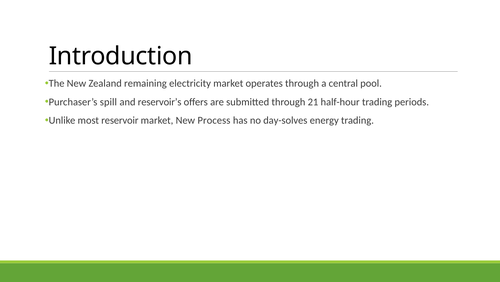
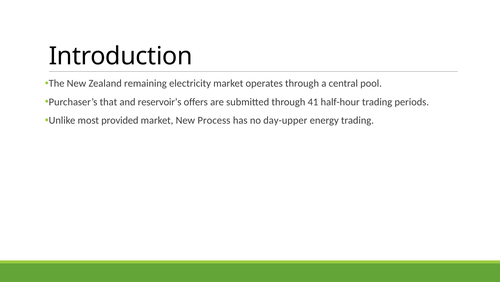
spill: spill -> that (108, 102)
21: 21 -> 41 (313, 102)
reservoir: reservoir -> provided (120, 120)
day-solves: day-solves -> day-upper (285, 120)
